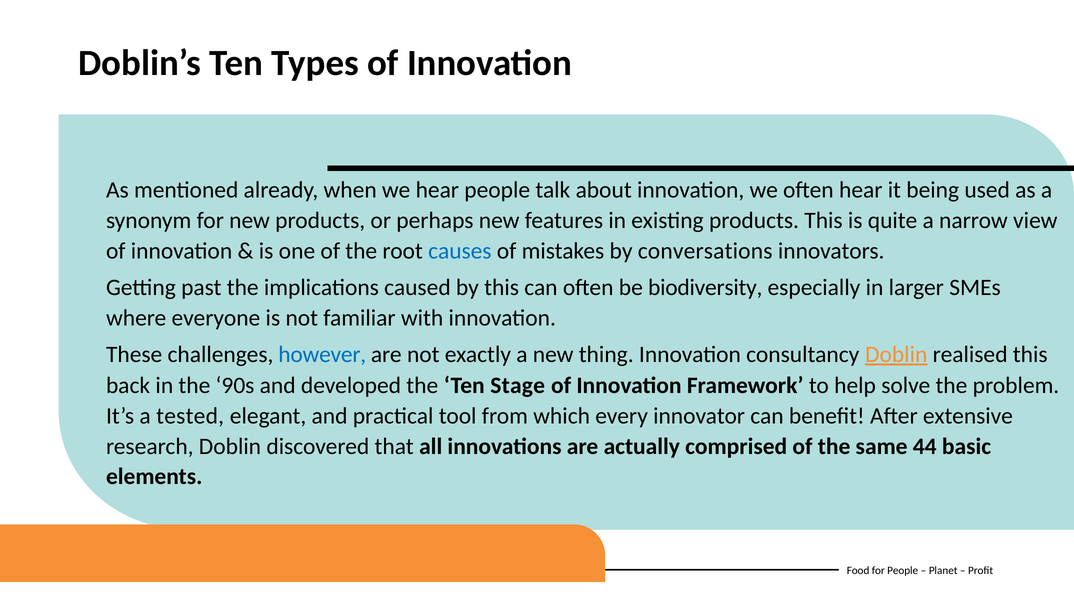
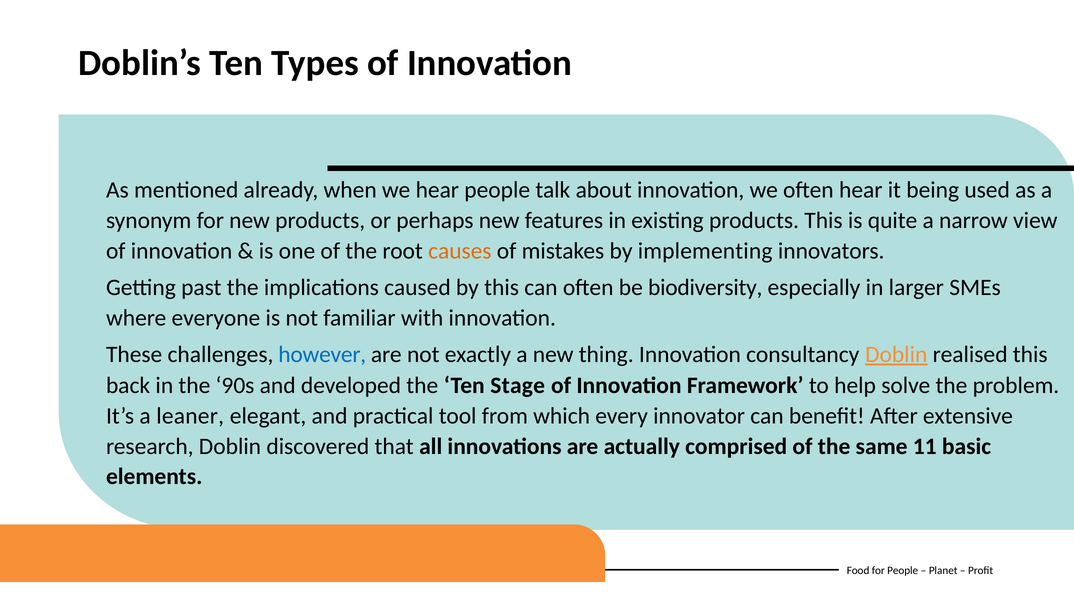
causes colour: blue -> orange (460, 251)
conversations: conversations -> implementing (705, 251)
tested: tested -> leaner (190, 416)
44: 44 -> 11 (925, 446)
